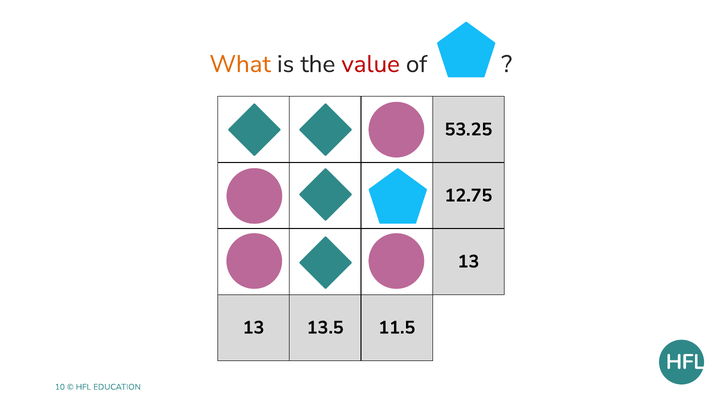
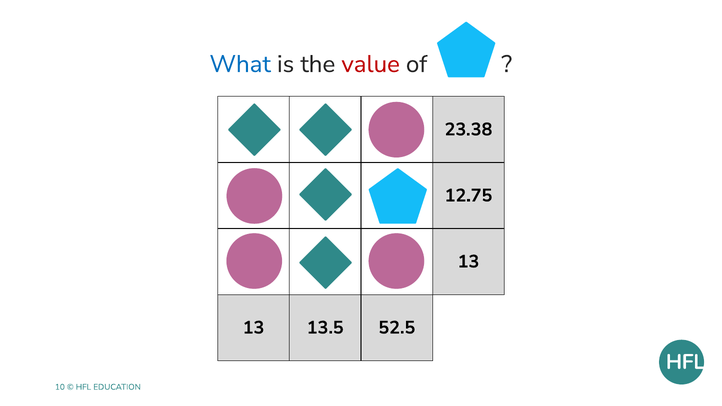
What colour: orange -> blue (240, 64)
53.25: 53.25 -> 23.38 (468, 129)
11.5: 11.5 -> 52.5 (397, 328)
